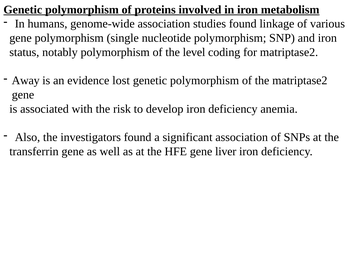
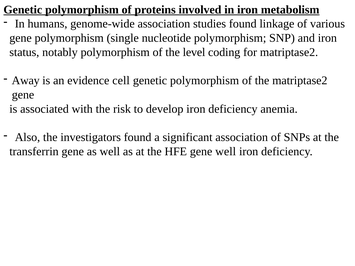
lost: lost -> cell (121, 81)
gene liver: liver -> well (226, 152)
